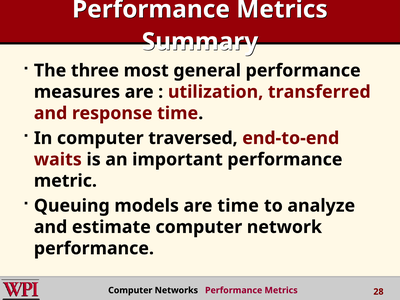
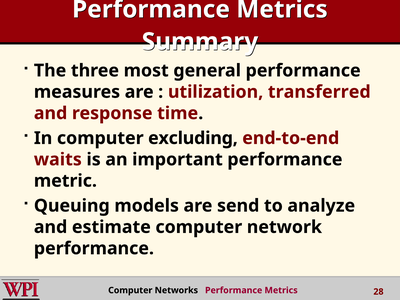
traversed: traversed -> excluding (193, 138)
are time: time -> send (238, 206)
